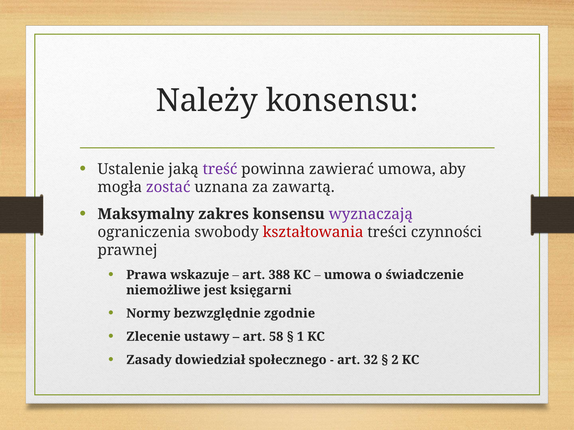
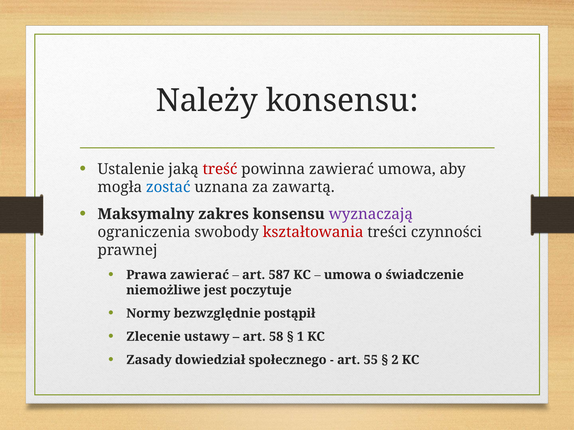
treść colour: purple -> red (220, 169)
zostać colour: purple -> blue (168, 187)
Prawa wskazuje: wskazuje -> zawierać (200, 275)
388: 388 -> 587 (279, 275)
księgarni: księgarni -> poczytuje (261, 290)
zgodnie: zgodnie -> postąpił (290, 314)
32: 32 -> 55 (371, 360)
